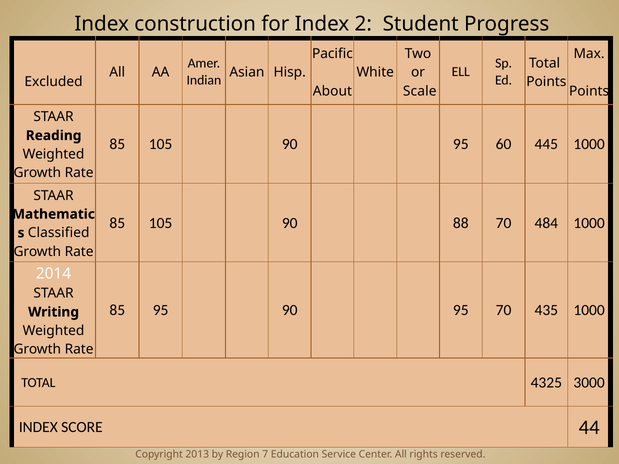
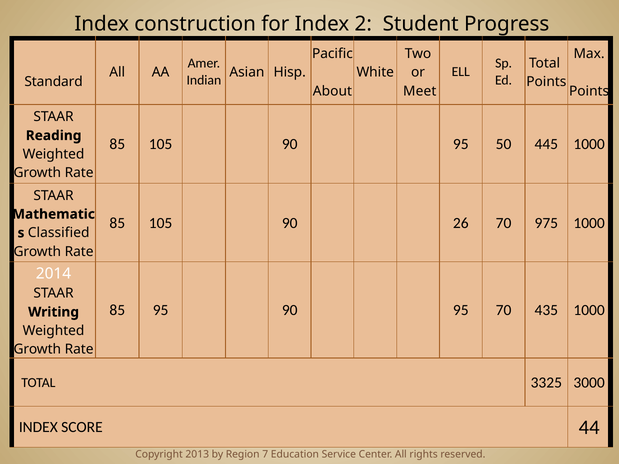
Excluded: Excluded -> Standard (54, 82)
Scale: Scale -> Meet (420, 91)
60: 60 -> 50 (504, 144)
88: 88 -> 26 (461, 223)
484: 484 -> 975 (546, 223)
4325: 4325 -> 3325 (546, 383)
